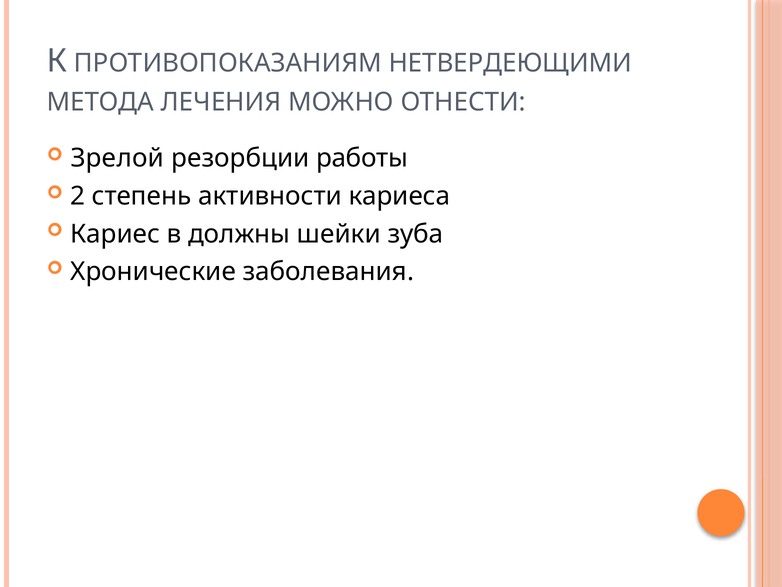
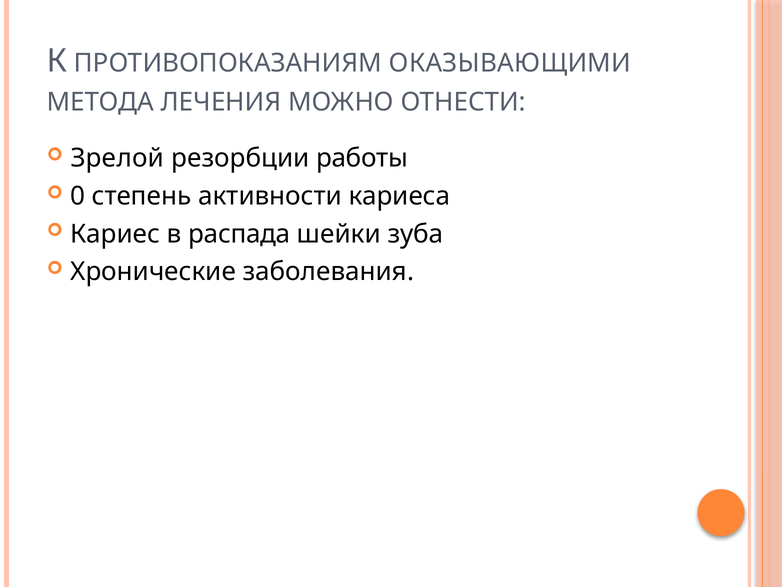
НЕТВЕРДЕЮЩИМИ: НЕТВЕРДЕЮЩИМИ -> ОКАЗЫВАЮЩИМИ (510, 63)
2: 2 -> 0 (78, 196)
должны: должны -> распада (239, 234)
